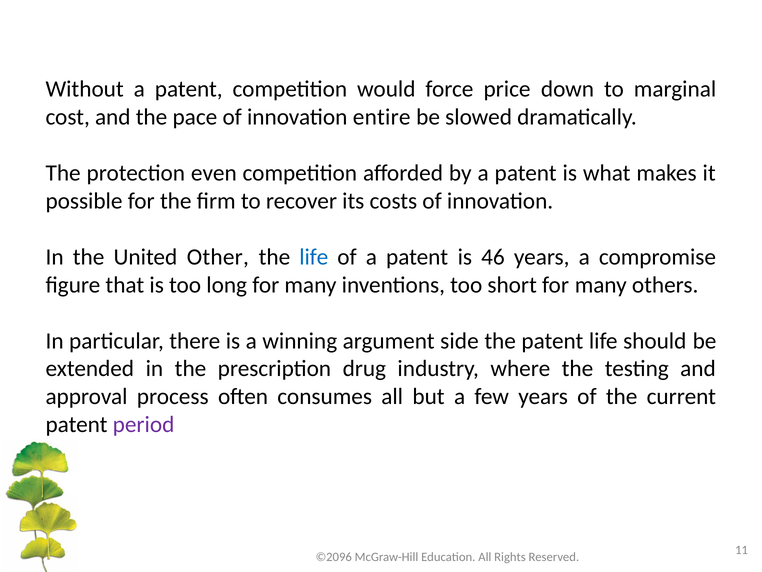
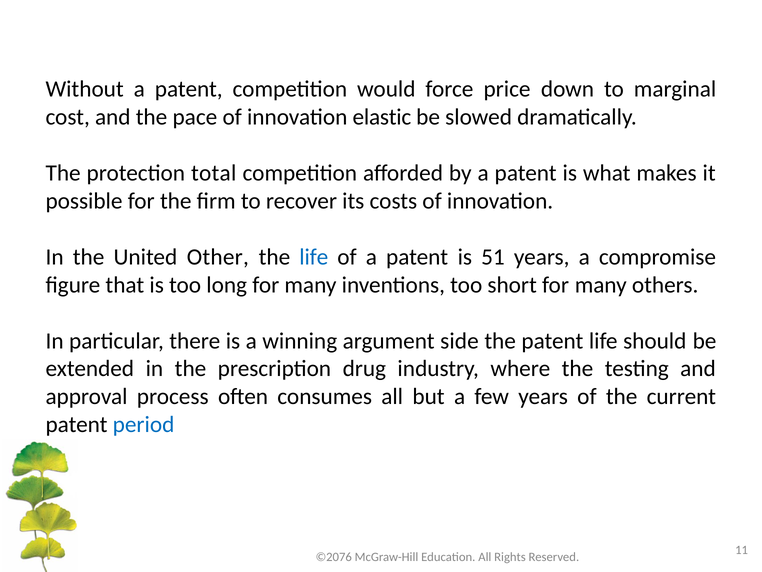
entire: entire -> elastic (382, 117)
even: even -> total (214, 173)
46: 46 -> 51 (493, 257)
period colour: purple -> blue (144, 424)
©2096: ©2096 -> ©2076 (334, 557)
